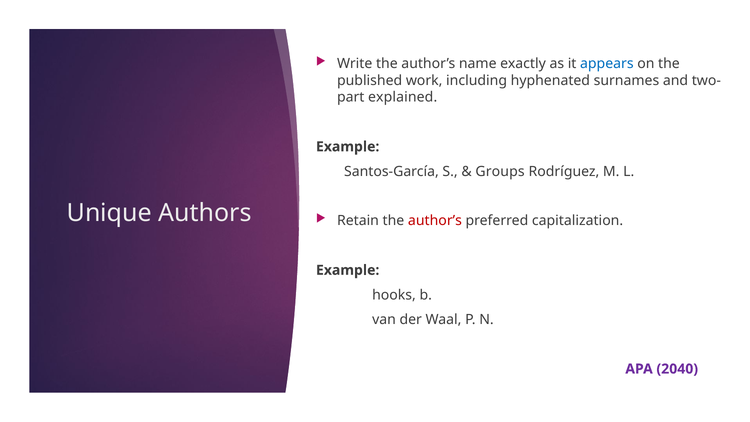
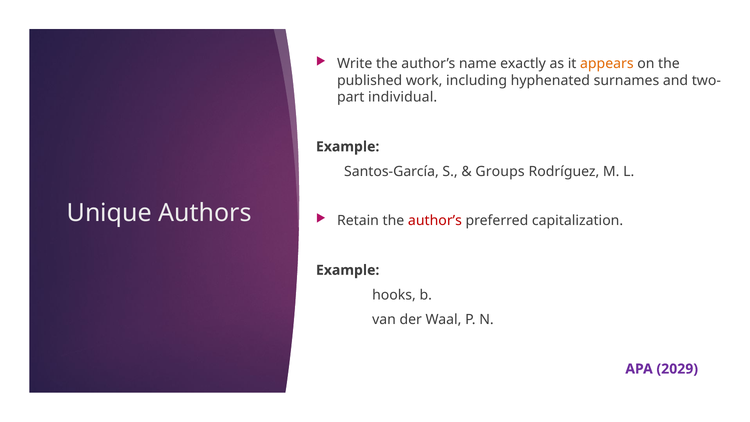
appears colour: blue -> orange (607, 64)
explained: explained -> individual (403, 97)
2040: 2040 -> 2029 (677, 369)
